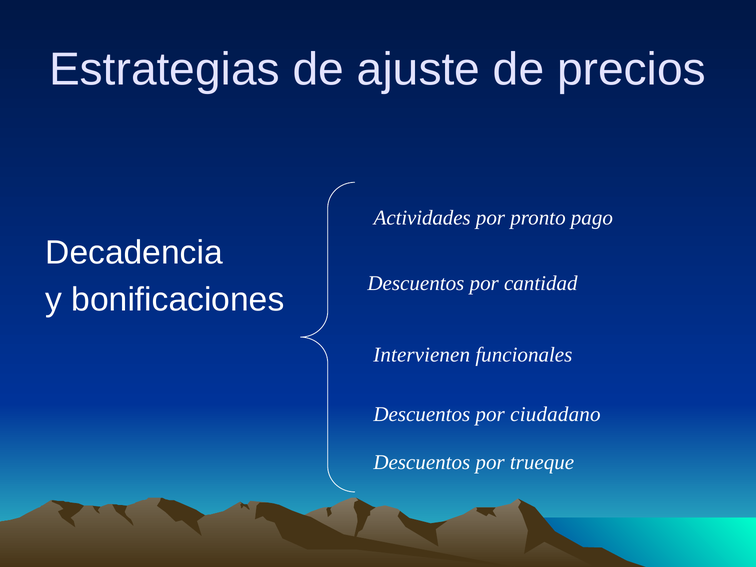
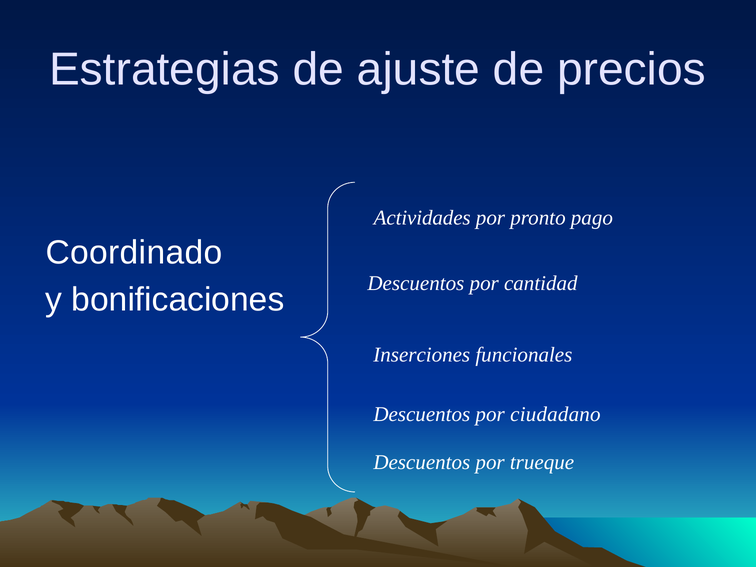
Decadencia: Decadencia -> Coordinado (134, 253)
Intervienen: Intervienen -> Inserciones (422, 355)
